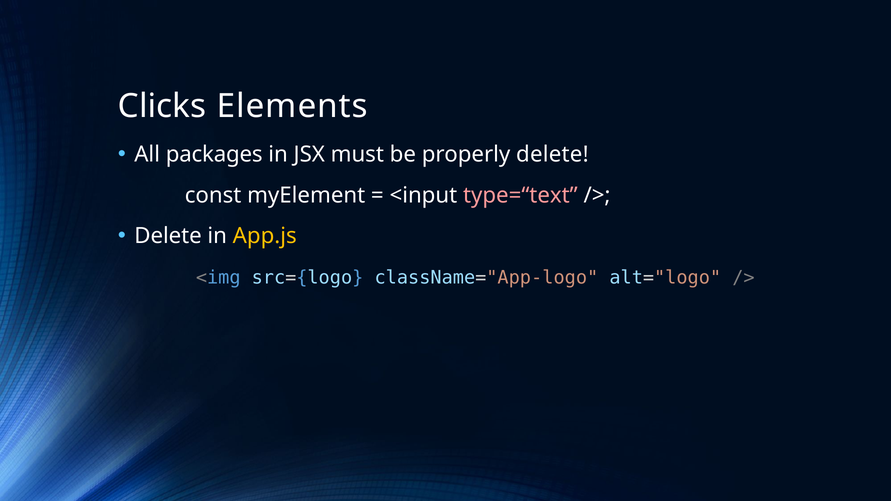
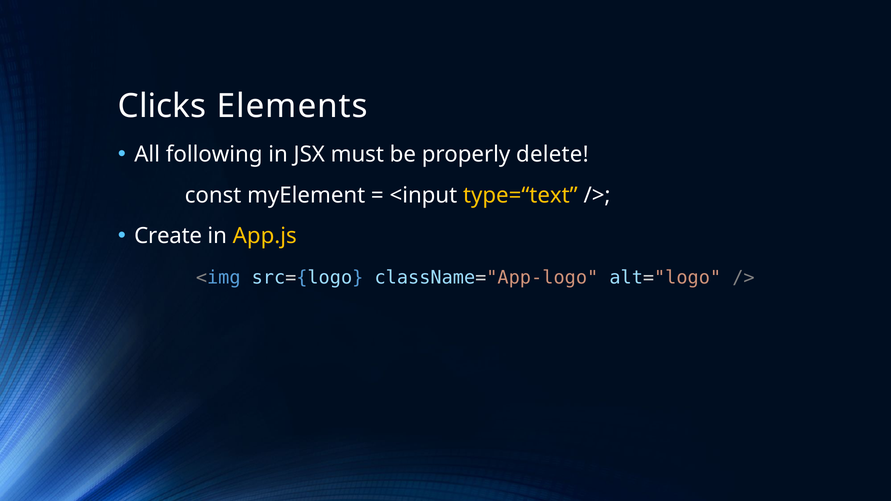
packages: packages -> following (214, 154)
type=“text colour: pink -> yellow (520, 195)
Delete: Delete -> Create (168, 236)
